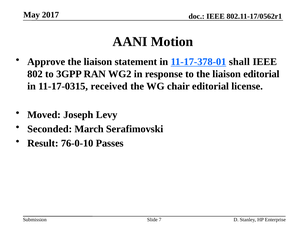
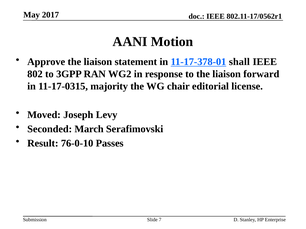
liaison editorial: editorial -> forward (261, 74)
received: received -> majority (109, 86)
